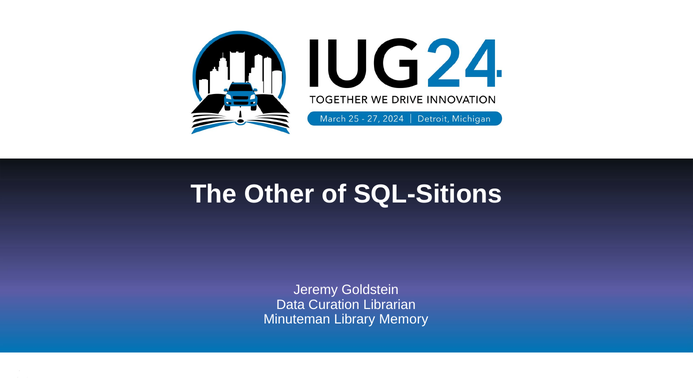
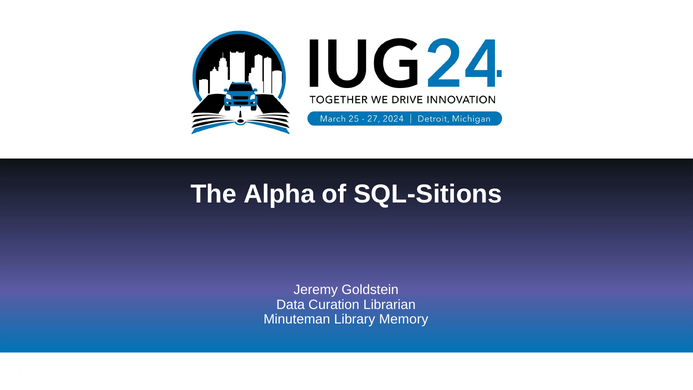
Other: Other -> Alpha (279, 194)
